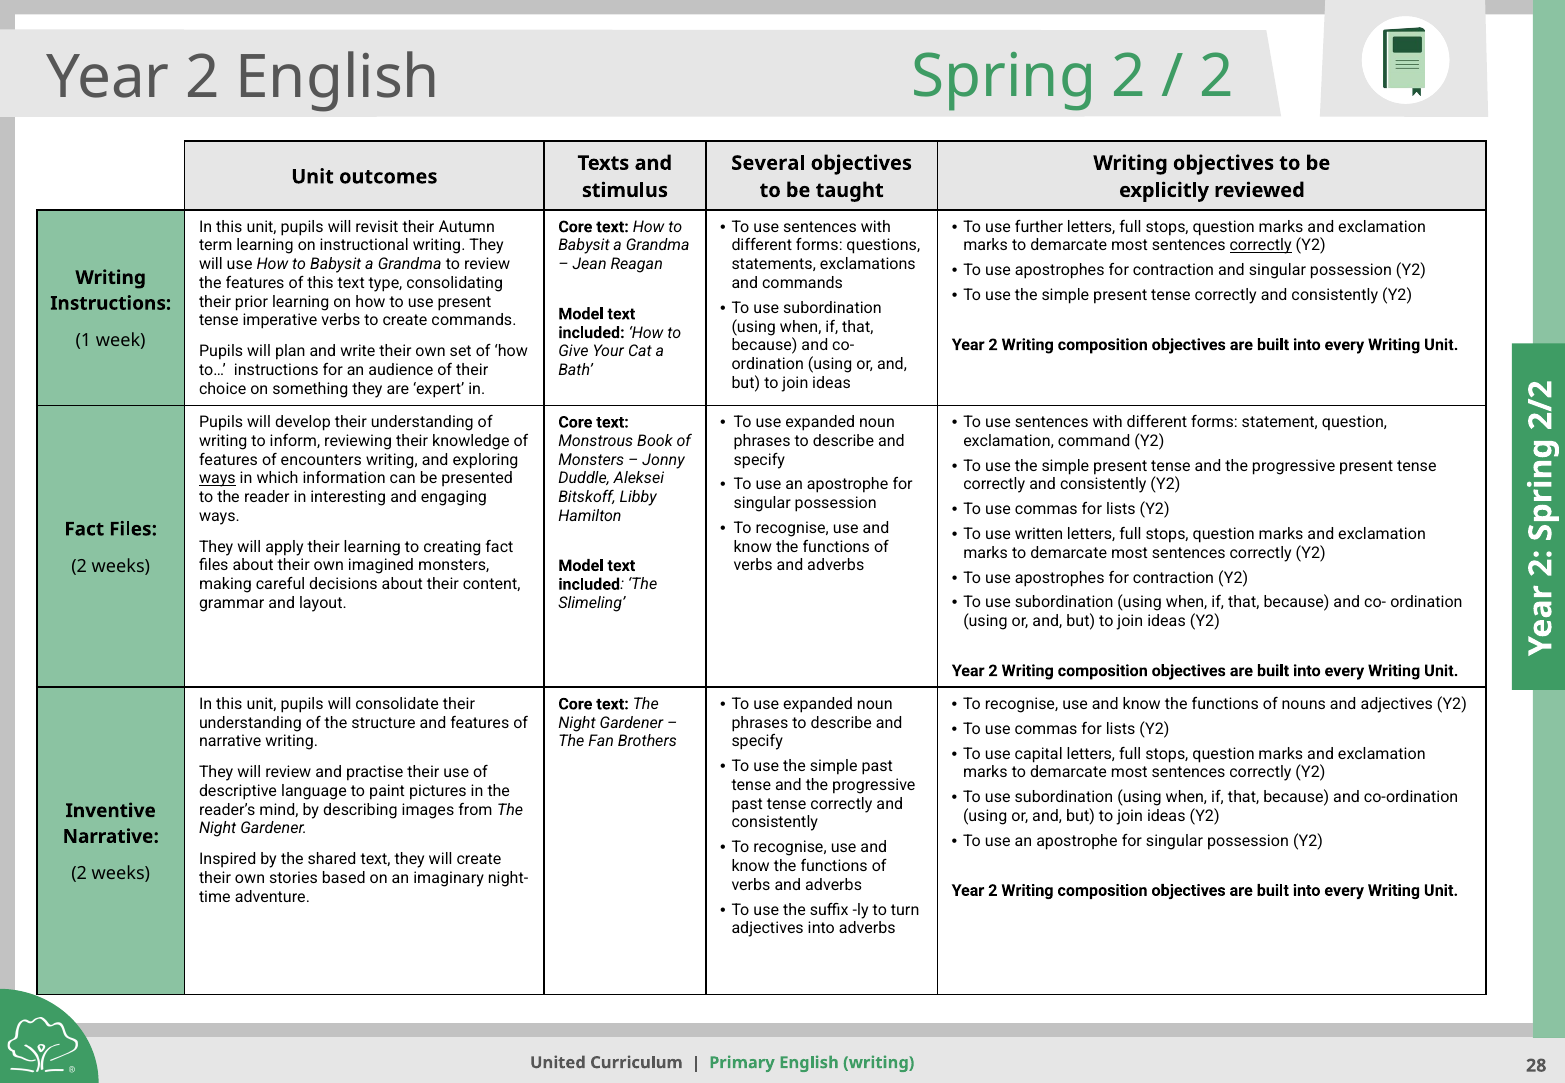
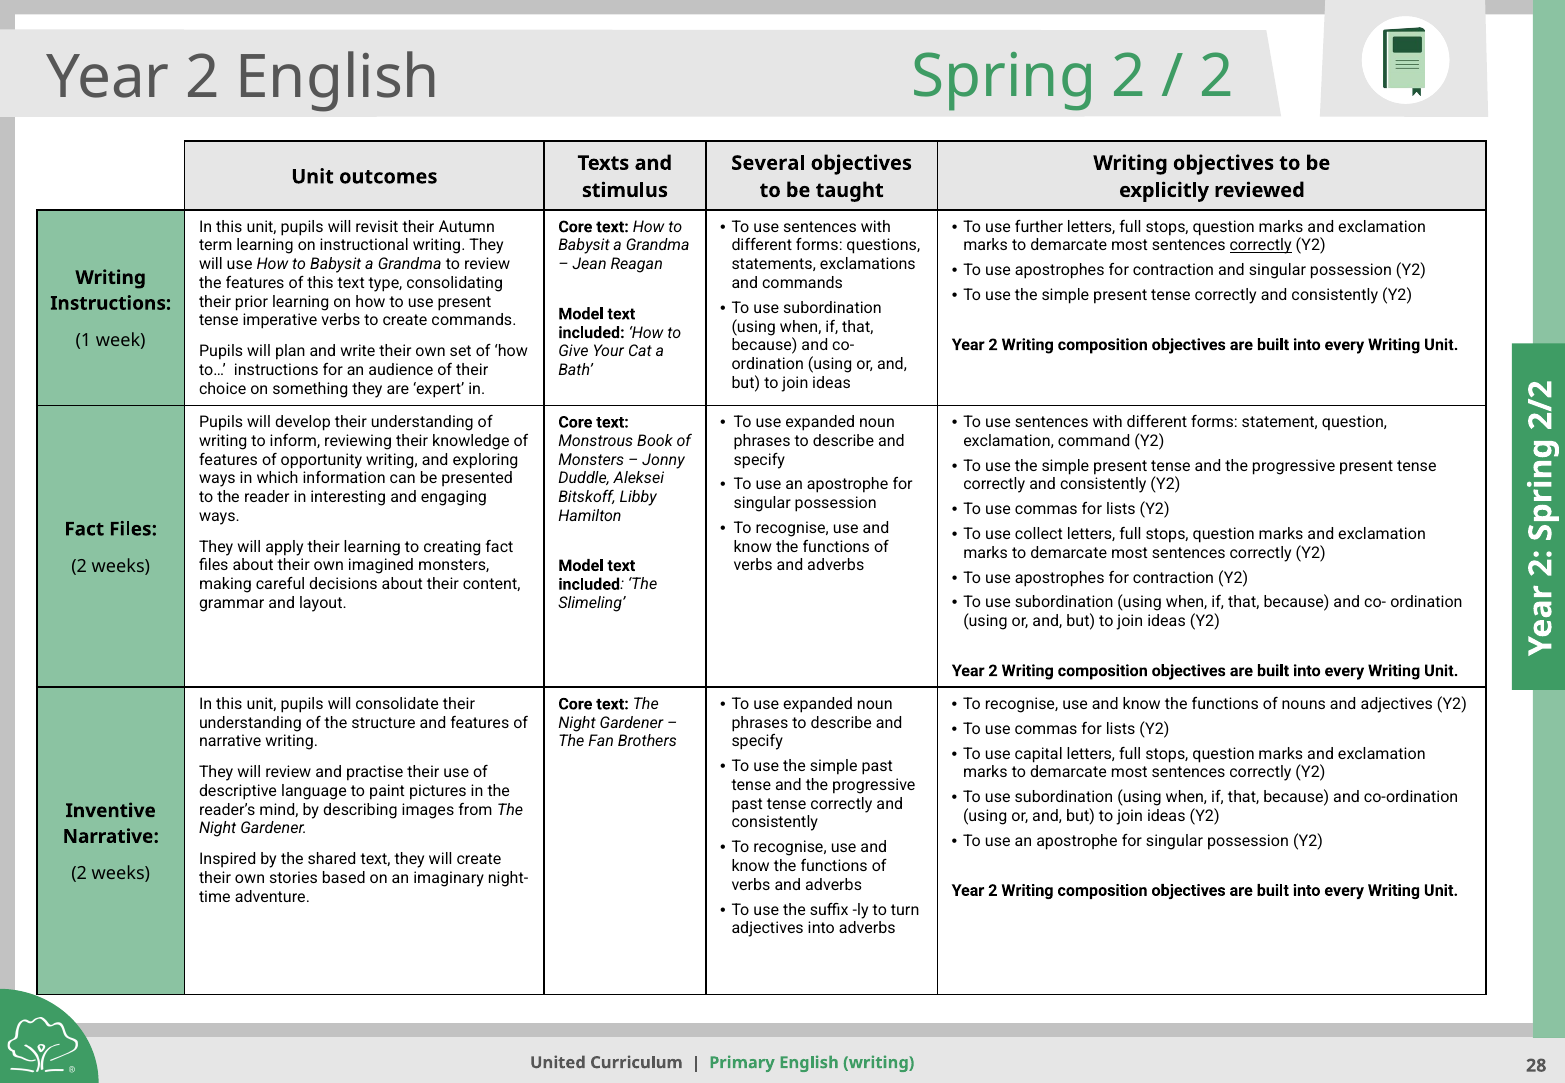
encounters: encounters -> opportunity (321, 460)
ways underline: present -> none (217, 479)
written: written -> collect (1039, 534)
